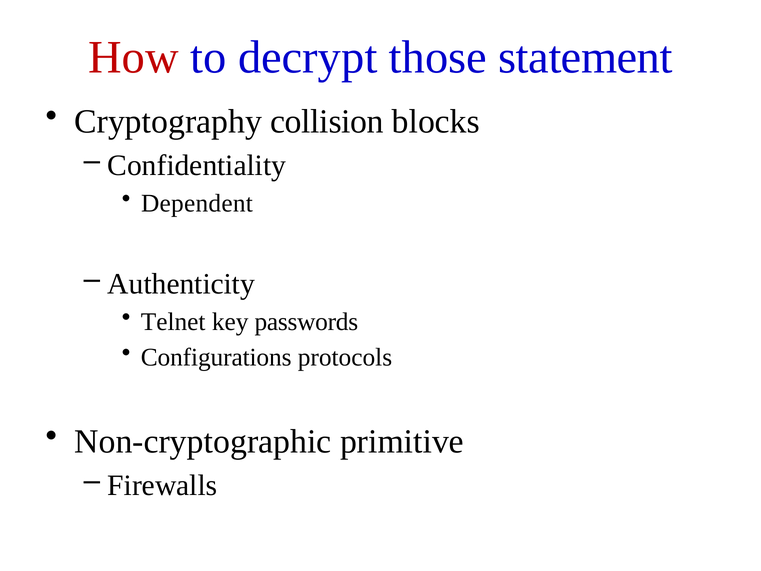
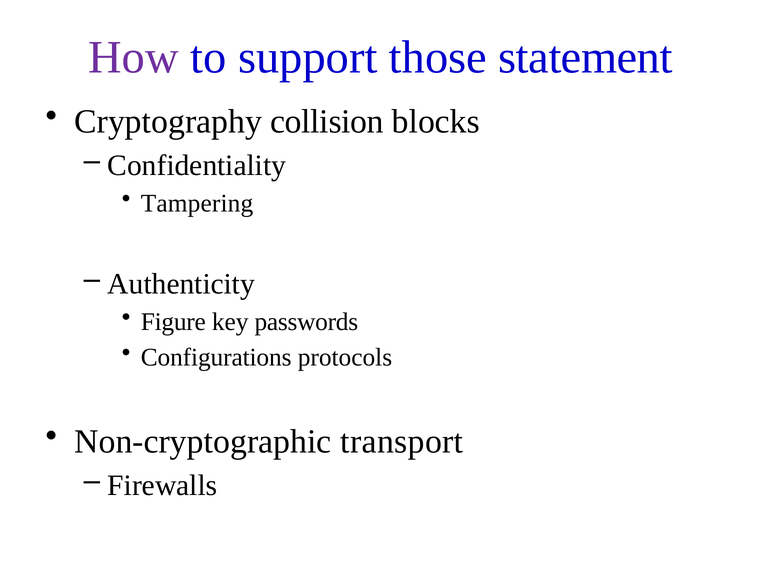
How colour: red -> purple (134, 57)
decrypt: decrypt -> support (308, 57)
Dependent: Dependent -> Tampering (197, 203)
Telnet: Telnet -> Figure (173, 321)
primitive: primitive -> transport (402, 441)
